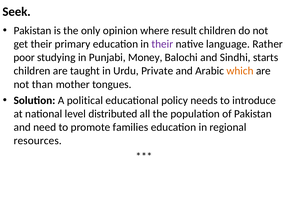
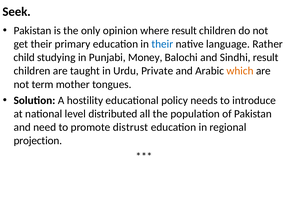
their colour: purple -> blue (162, 44)
poor: poor -> child (24, 57)
Sindhi starts: starts -> result (266, 57)
than: than -> term (43, 84)
political: political -> hostility (85, 100)
families: families -> distrust (131, 127)
resources: resources -> projection (38, 141)
